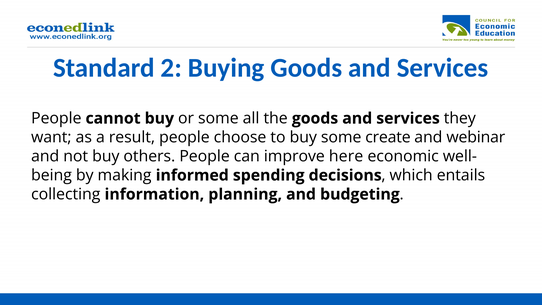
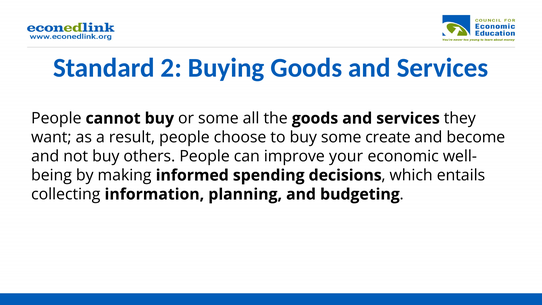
webinar: webinar -> become (476, 137)
here: here -> your (346, 156)
